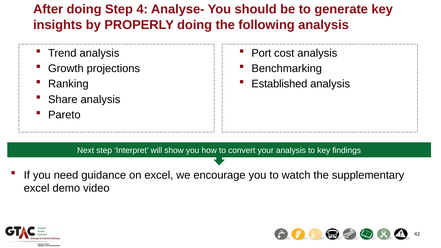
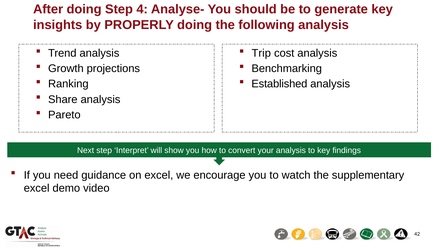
Port: Port -> Trip (261, 53)
